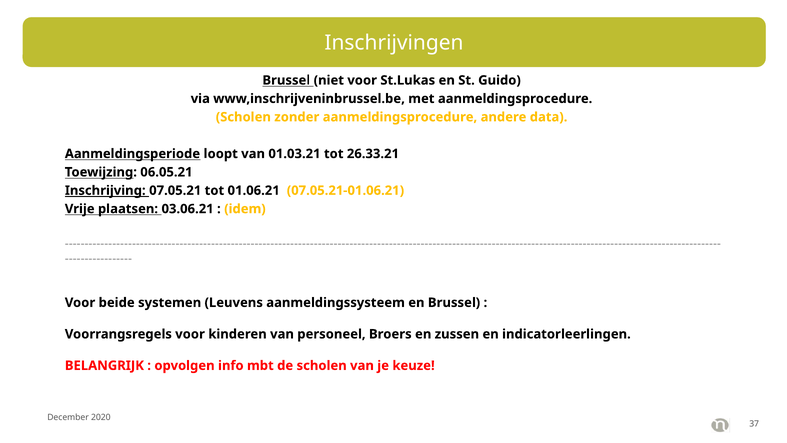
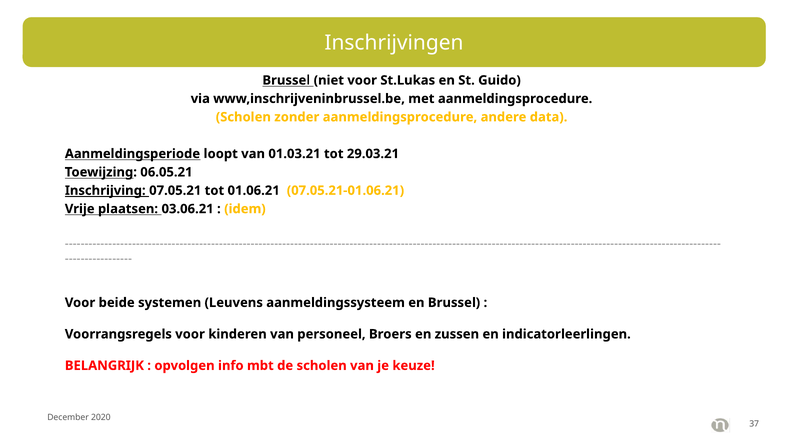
26.33.21: 26.33.21 -> 29.03.21 (373, 154)
